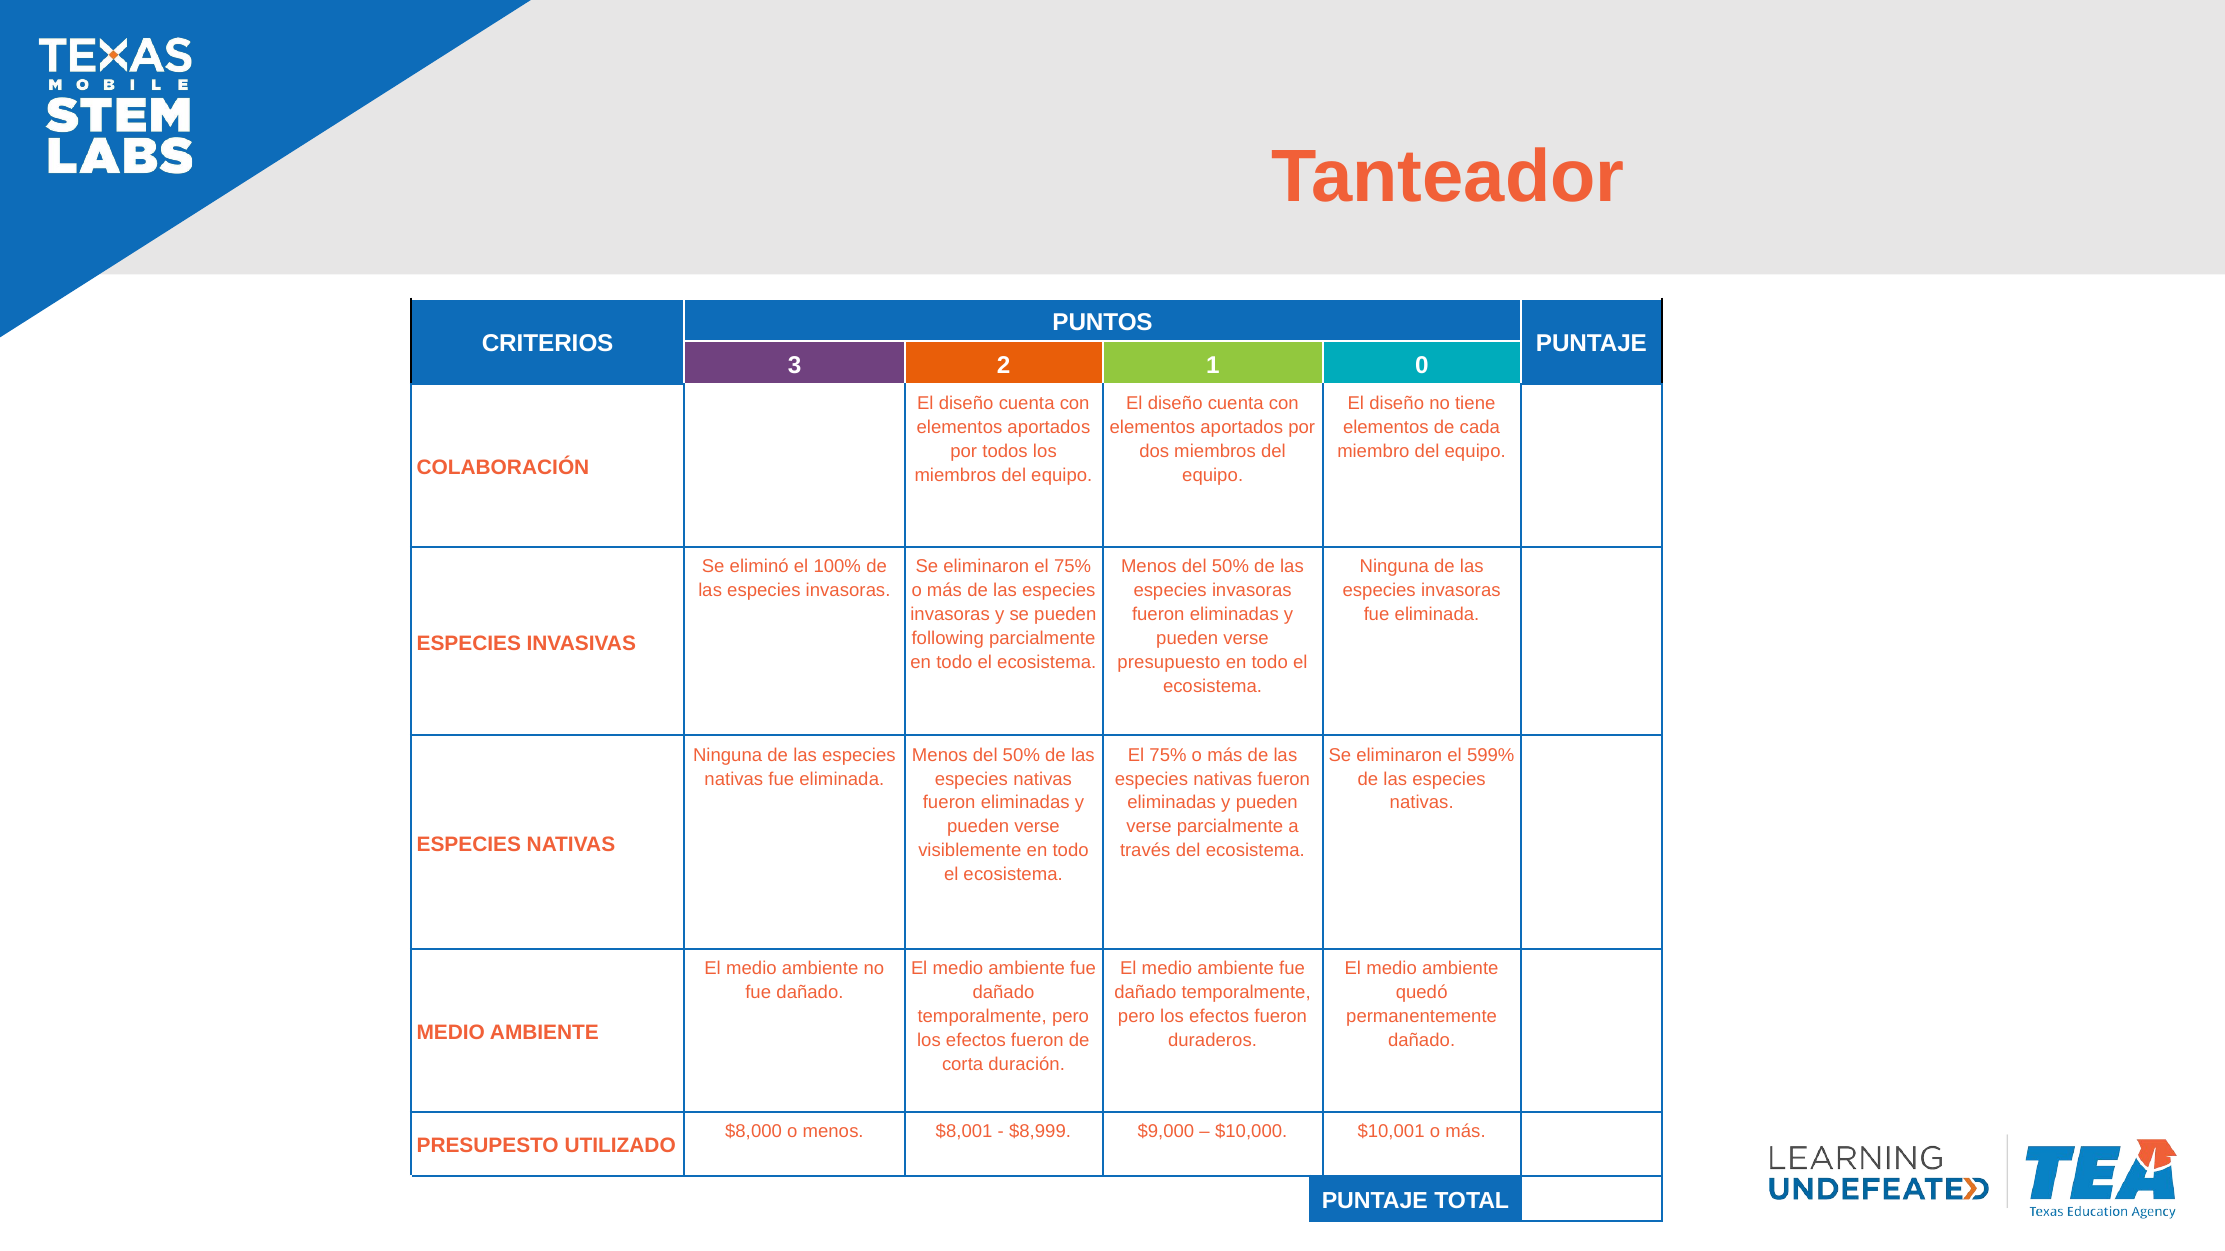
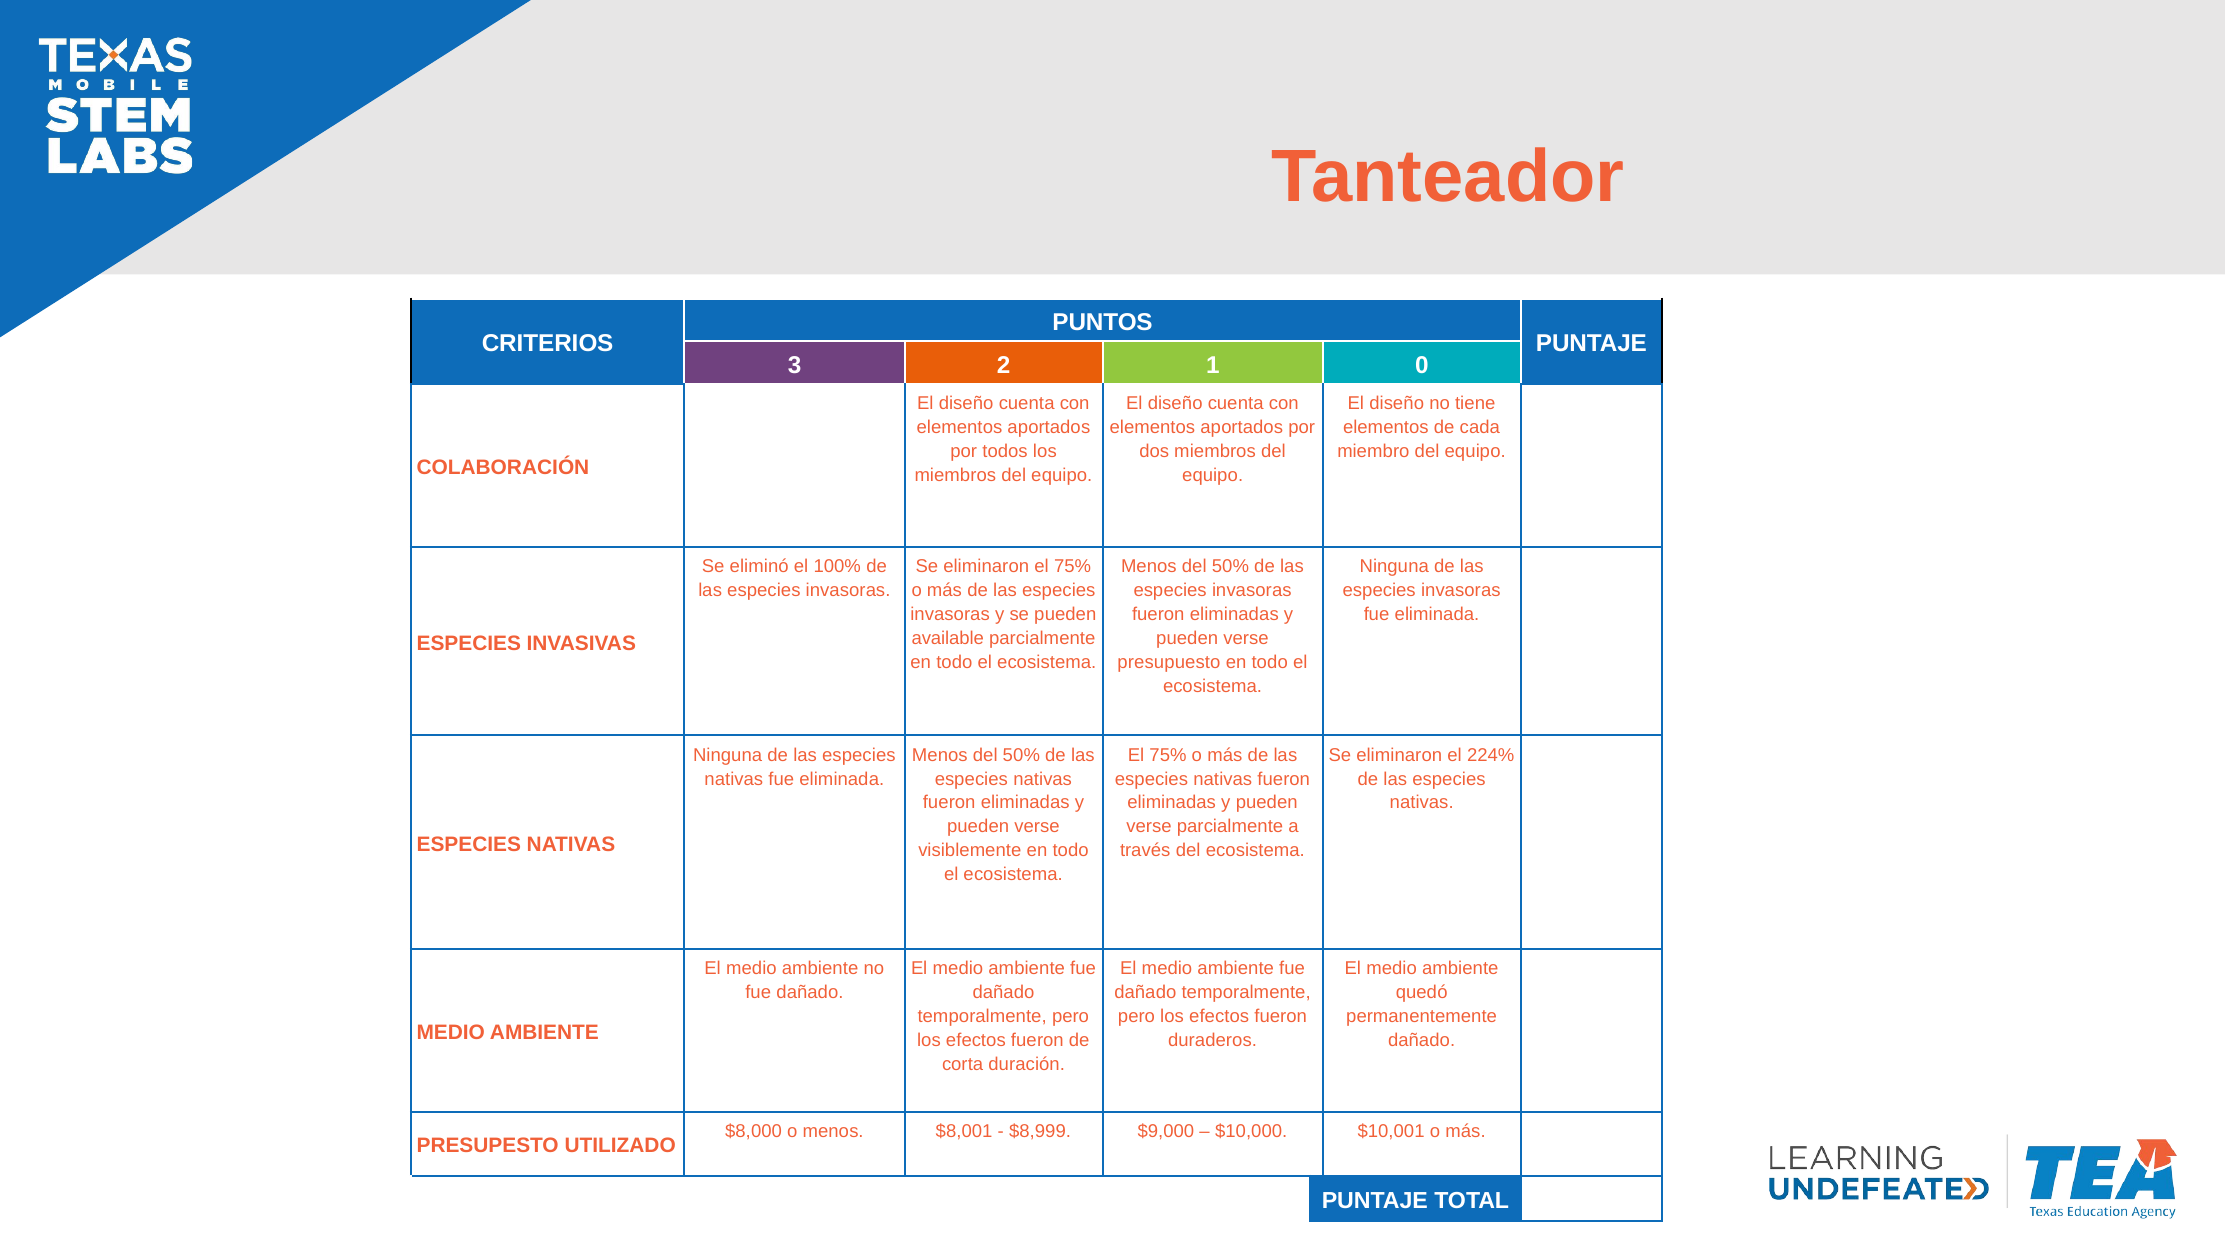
following: following -> available (948, 639)
599%: 599% -> 224% (1491, 755)
